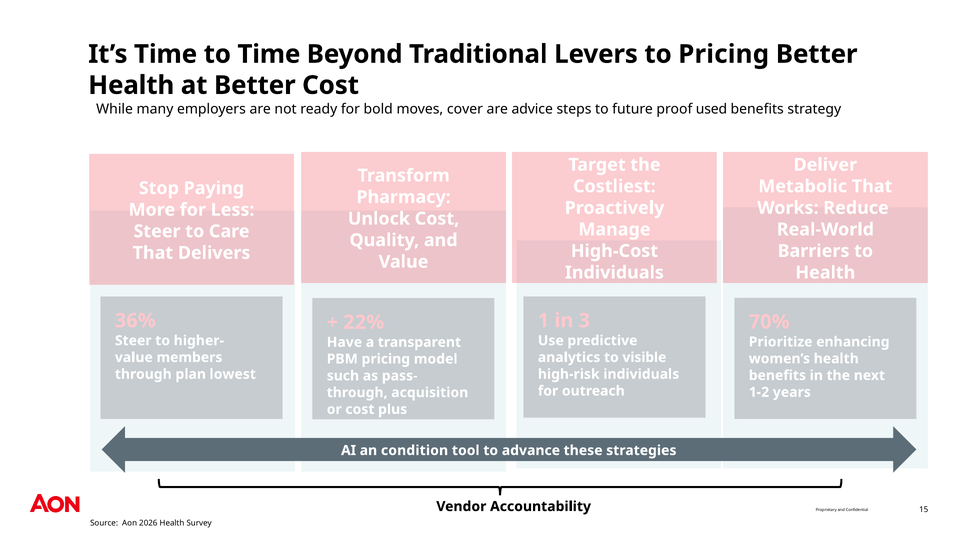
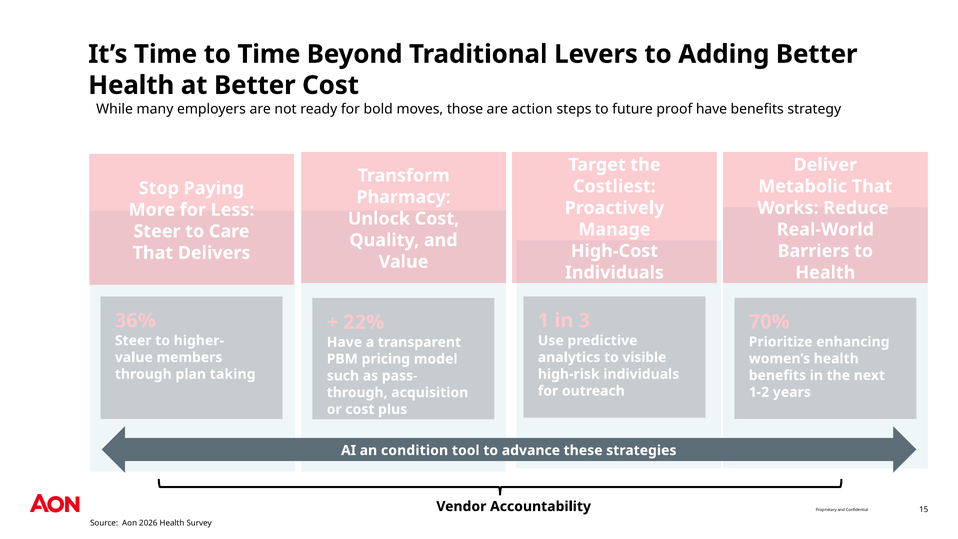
to Pricing: Pricing -> Adding (724, 54)
cover: cover -> those (465, 109)
advice: advice -> action (532, 109)
proof used: used -> have (711, 109)
lowest: lowest -> taking (233, 374)
